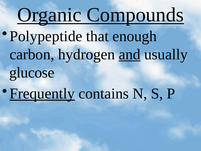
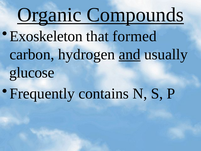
Polypeptide: Polypeptide -> Exoskeleton (46, 36)
enough: enough -> formed (135, 36)
Frequently underline: present -> none (42, 94)
